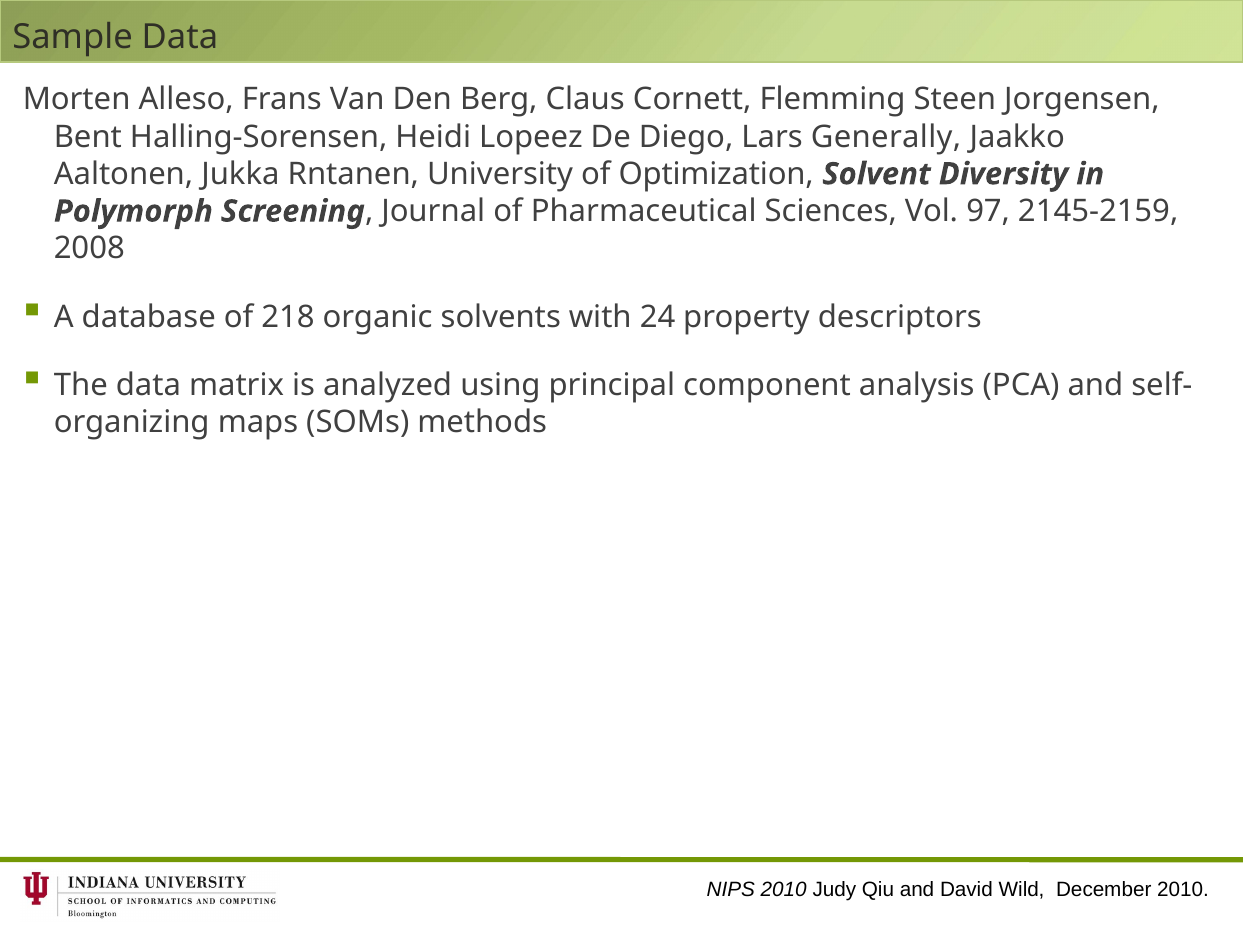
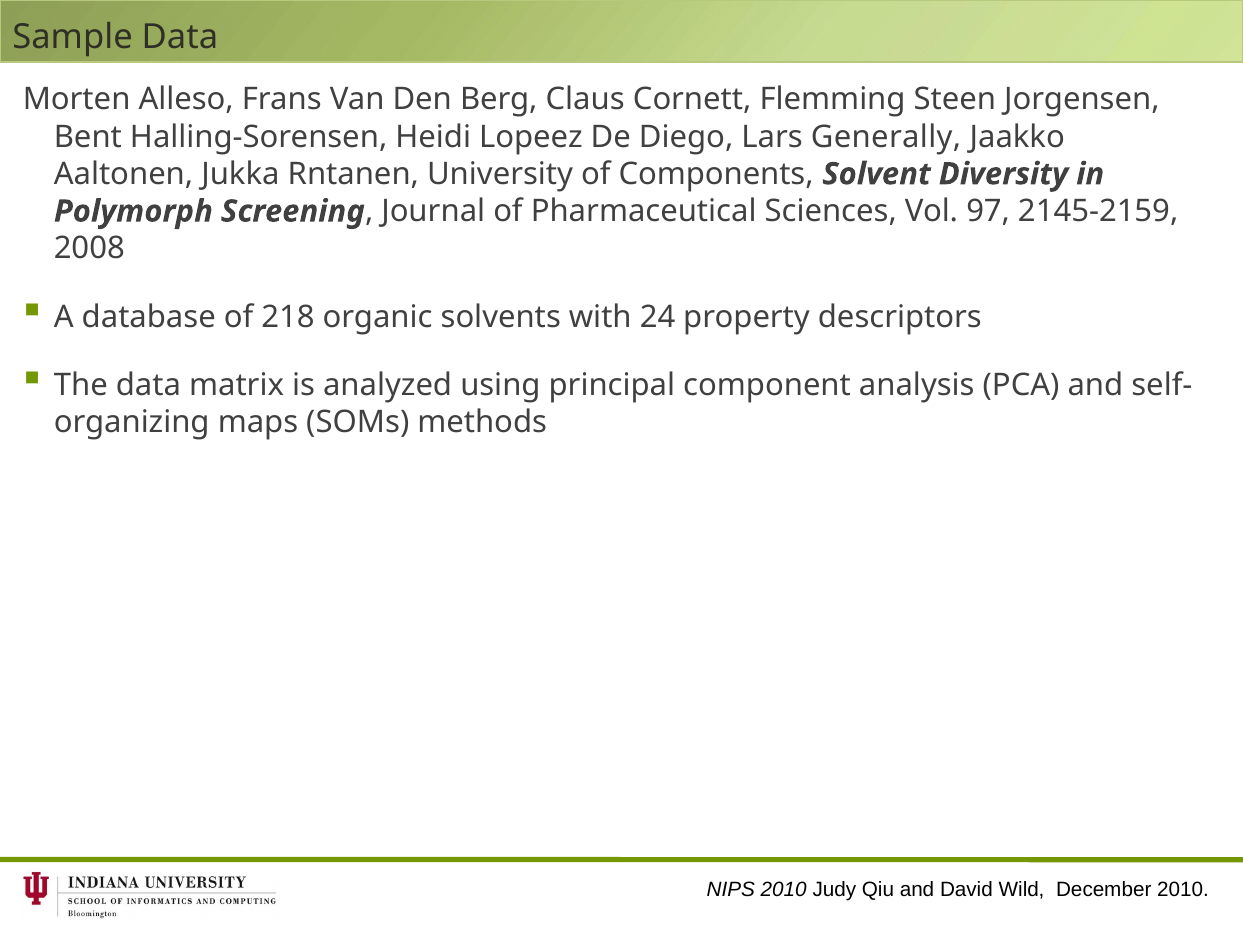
Optimization: Optimization -> Components (716, 174)
